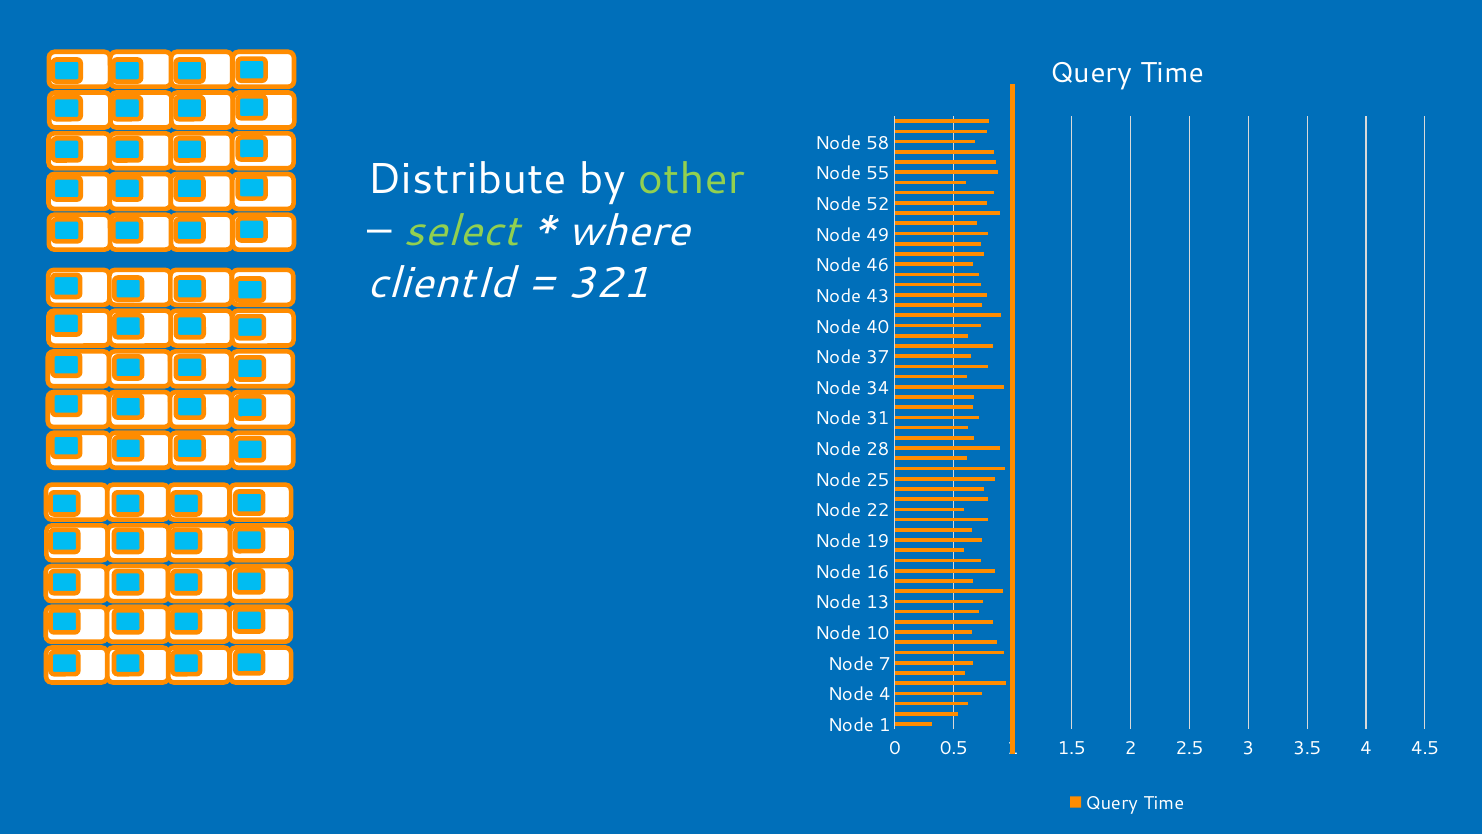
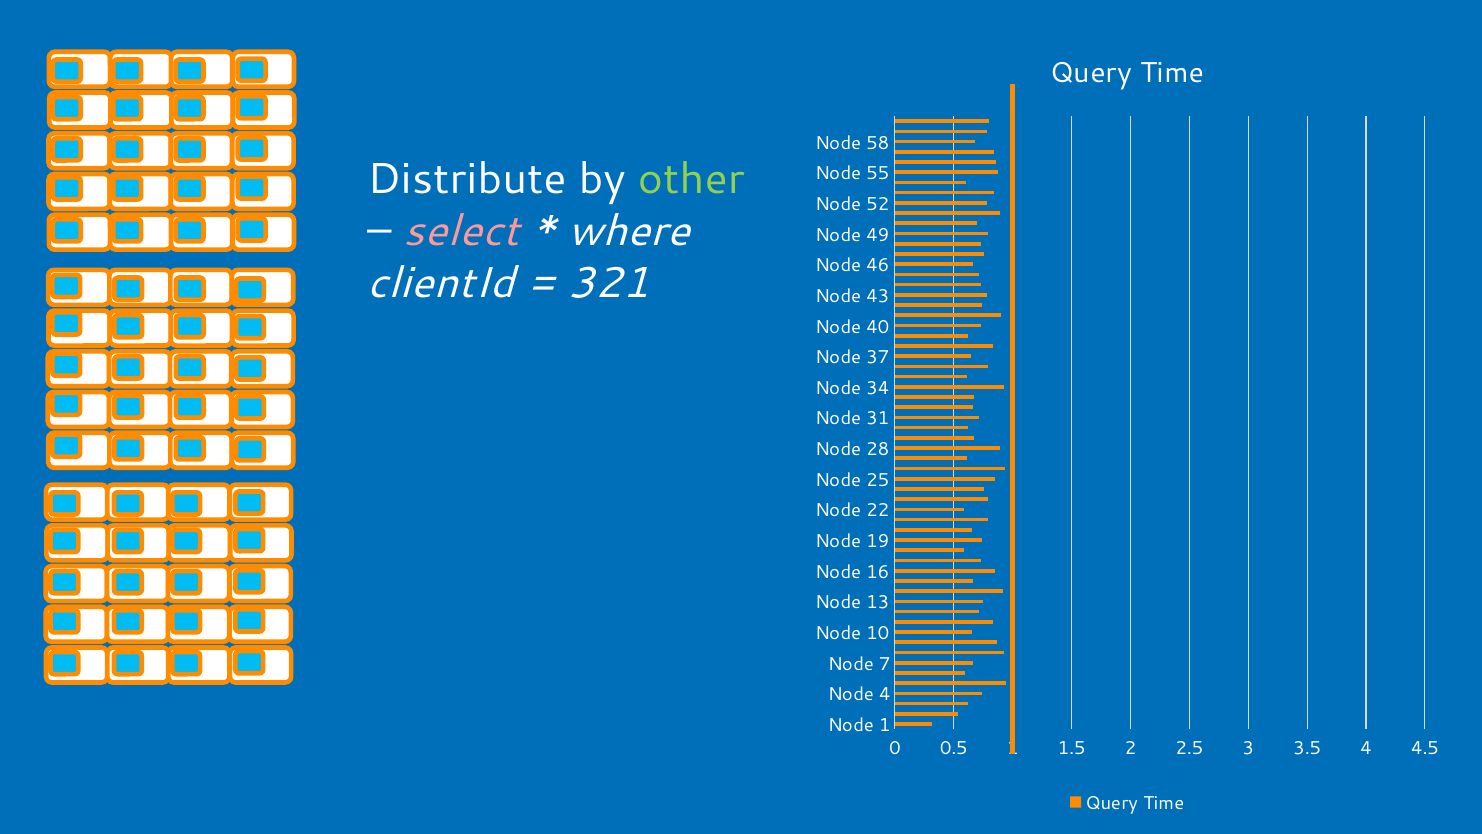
select colour: light green -> pink (461, 231)
